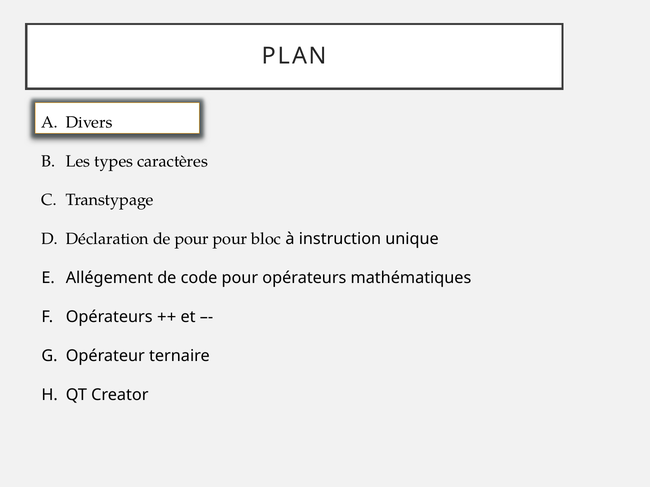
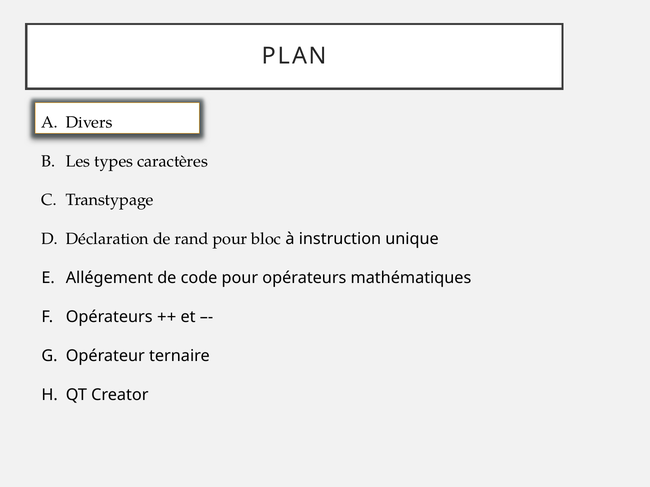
de pour: pour -> rand (192, 239)
